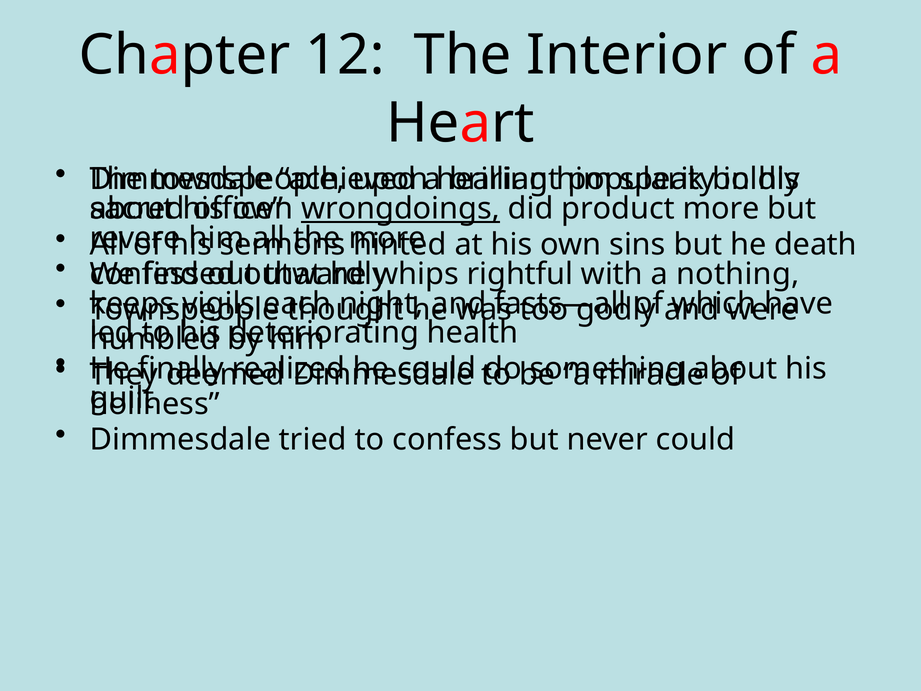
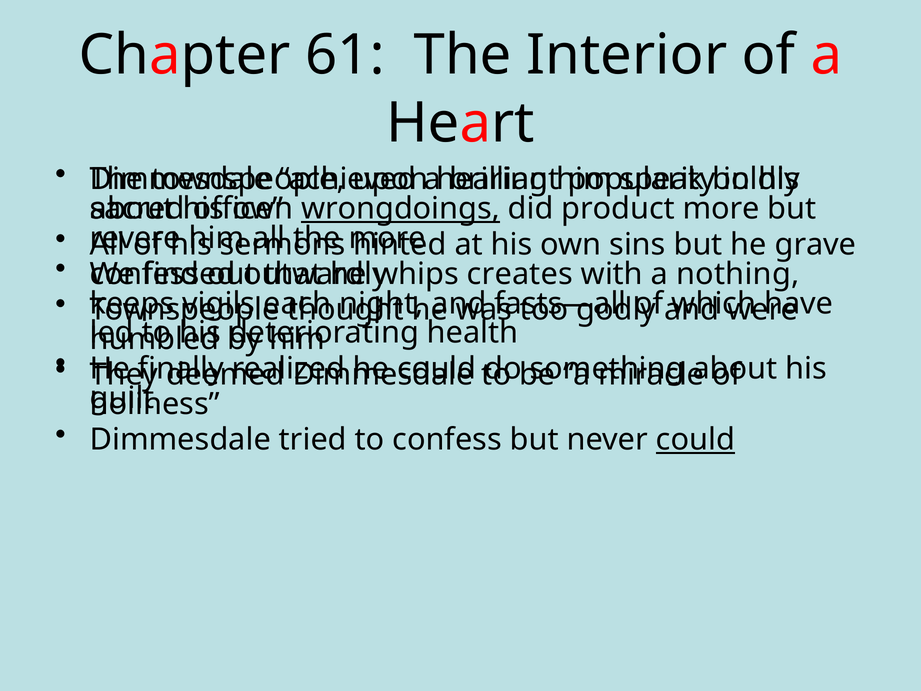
12: 12 -> 61 (345, 55)
death: death -> grave (815, 244)
rightful: rightful -> creates (520, 274)
could underline: none -> present (695, 440)
